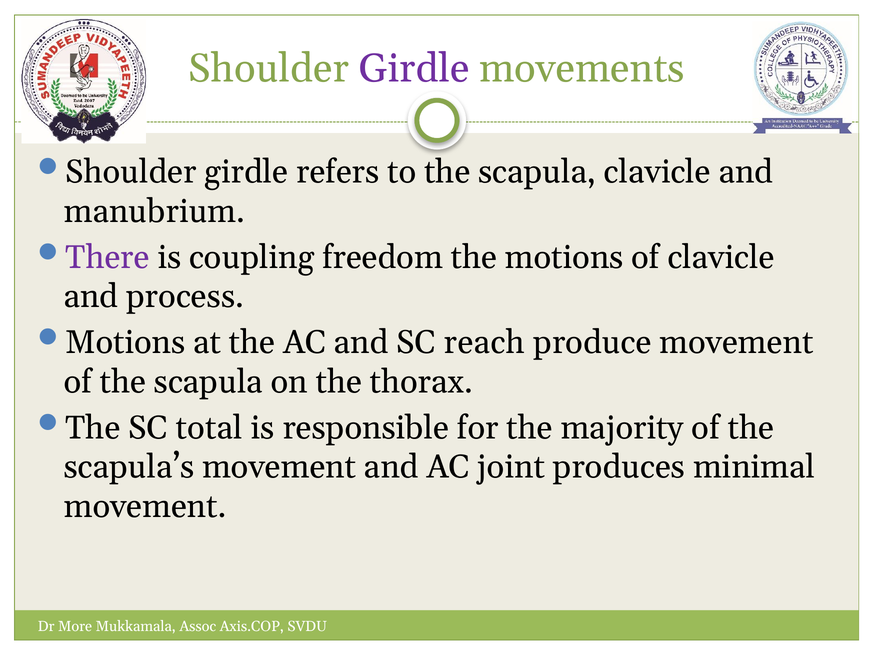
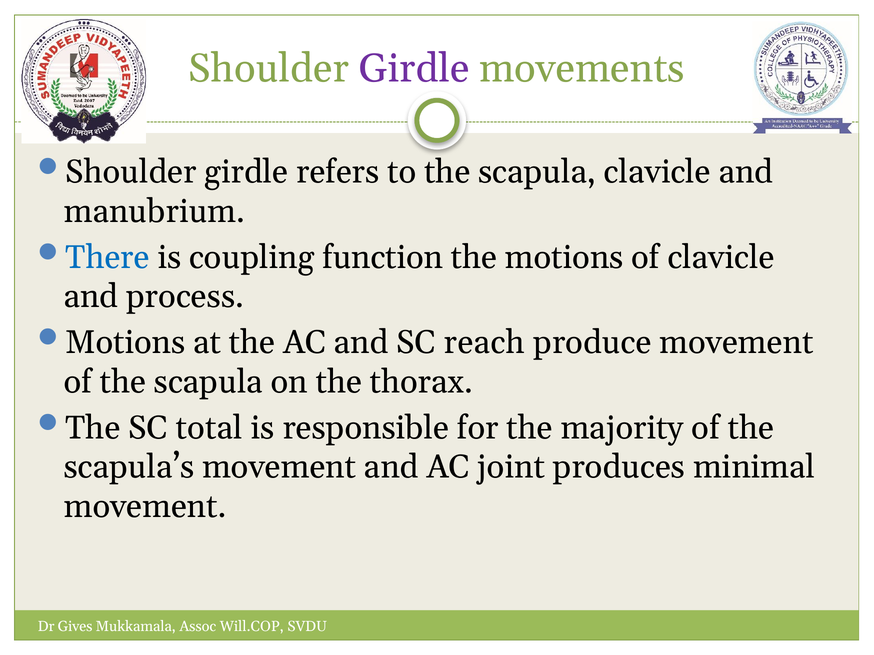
There colour: purple -> blue (107, 258)
freedom: freedom -> function (383, 258)
More: More -> Gives (75, 627)
Axis.COP: Axis.COP -> Will.COP (252, 627)
